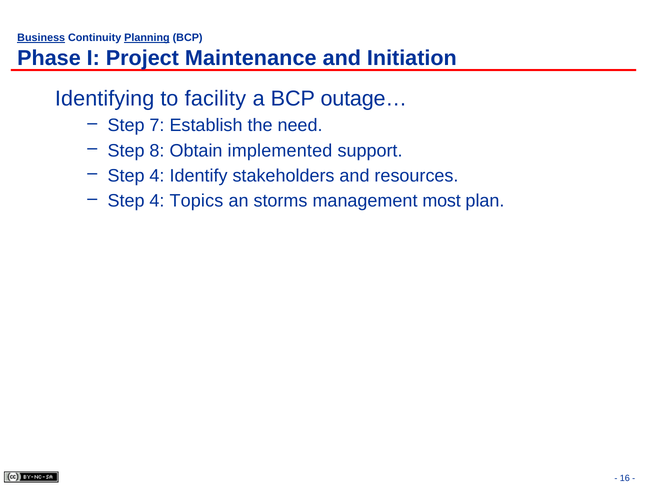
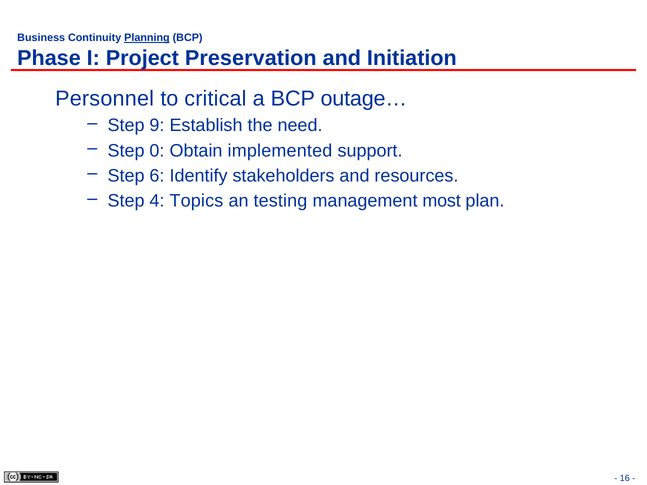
Business underline: present -> none (41, 38)
Maintenance: Maintenance -> Preservation (251, 58)
Identifying: Identifying -> Personnel (105, 99)
facility: facility -> critical (215, 99)
7: 7 -> 9 (157, 126)
8: 8 -> 0 (157, 151)
4: 4 -> 6 (157, 176)
storms: storms -> testing (280, 201)
